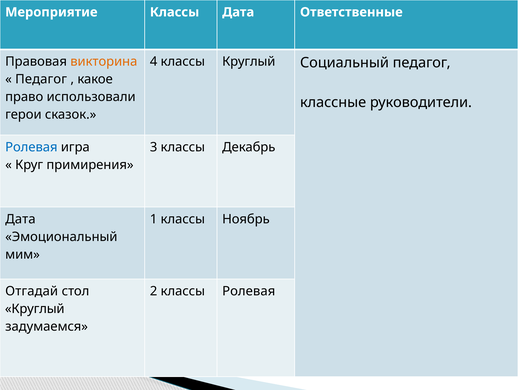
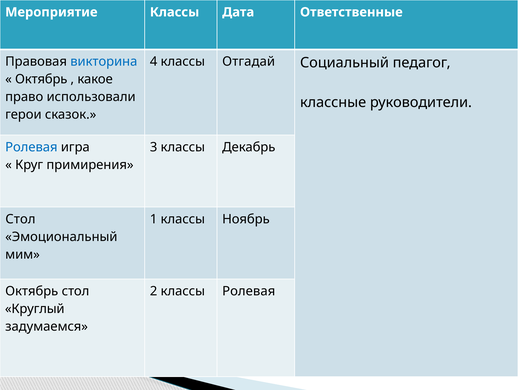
викторина colour: orange -> blue (104, 62)
классы Круглый: Круглый -> Отгадай (249, 62)
Педагог: Педагог -> Октябрь (41, 79)
Дата: Дата -> Стол (20, 219)
Отгадай: Отгадай -> Октябрь (32, 291)
